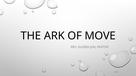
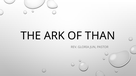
MOVE: MOVE -> THAN (100, 36)
